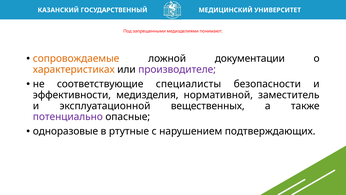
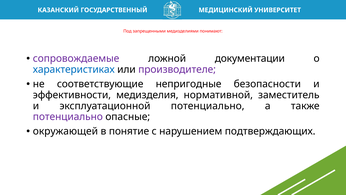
сопровождаемые colour: orange -> purple (76, 58)
характеристиках colour: orange -> blue (74, 69)
специалисты: специалисты -> непригодные (189, 84)
эксплуатационной вещественных: вещественных -> потенциально (208, 106)
одноразовые: одноразовые -> окружающей (65, 131)
ртутные: ртутные -> понятие (129, 131)
